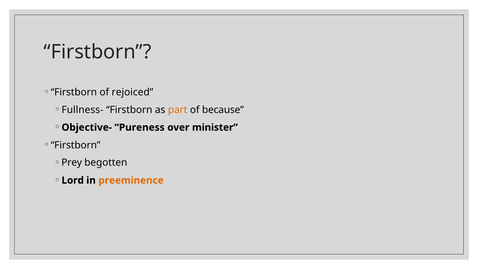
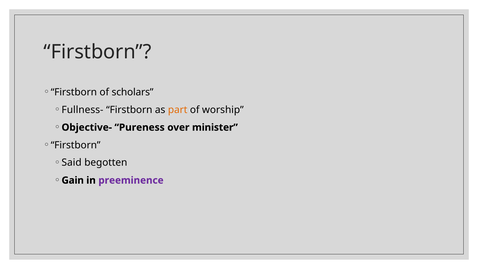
rejoiced: rejoiced -> scholars (133, 92)
because: because -> worship (223, 110)
Prey: Prey -> Said (72, 163)
Lord: Lord -> Gain (73, 180)
preeminence colour: orange -> purple (131, 180)
